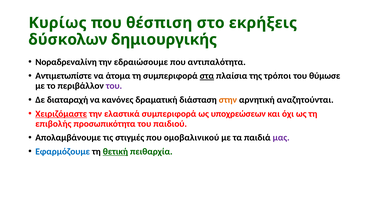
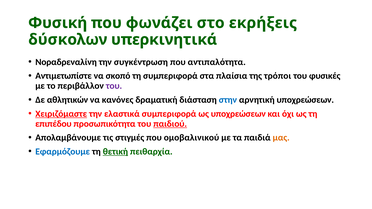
Κυρίως: Κυρίως -> Φυσική (58, 23)
θέσπιση: θέσπιση -> φωνάζει (159, 23)
δημιουργικής: δημιουργικής -> υπερκινητικά (164, 40)
εδραιώσουμε: εδραιώσουμε -> συγκέντρωση (141, 62)
άτομα: άτομα -> σκοπό (118, 76)
στα underline: present -> none (207, 76)
θύμωσε: θύμωσε -> φυσικές (325, 76)
διαταραχή: διαταραχή -> αθλητικών (67, 100)
στην colour: orange -> blue (228, 100)
αρνητική αναζητούνται: αναζητούνται -> υποχρεώσεων (305, 100)
επιβολής: επιβολής -> επιπέδου (53, 124)
παιδιού underline: none -> present (170, 124)
μας colour: purple -> orange (281, 138)
